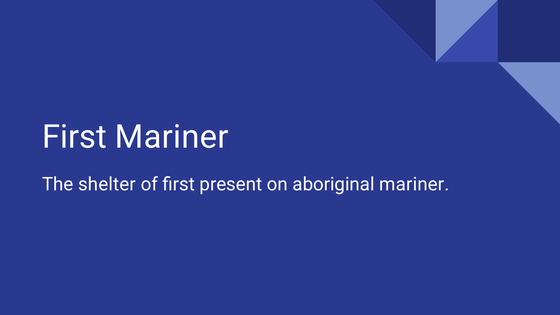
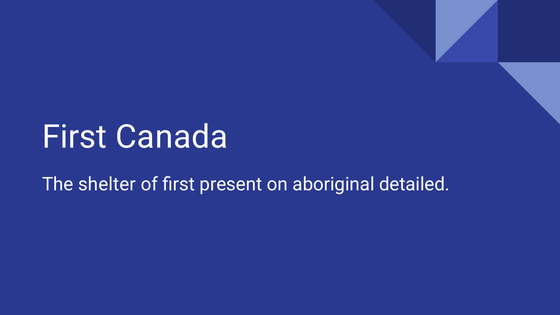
First Mariner: Mariner -> Canada (172, 137)
aboriginal mariner: mariner -> detailed (414, 184)
